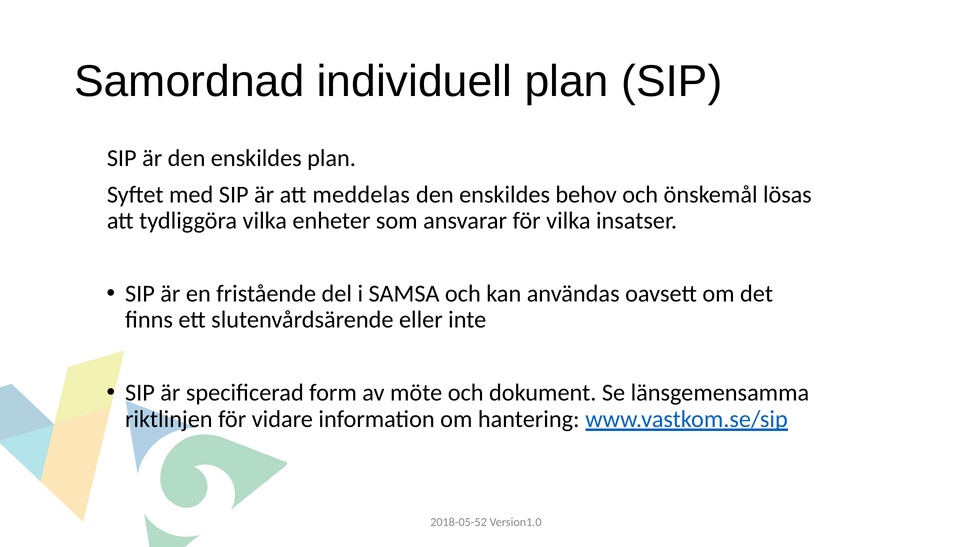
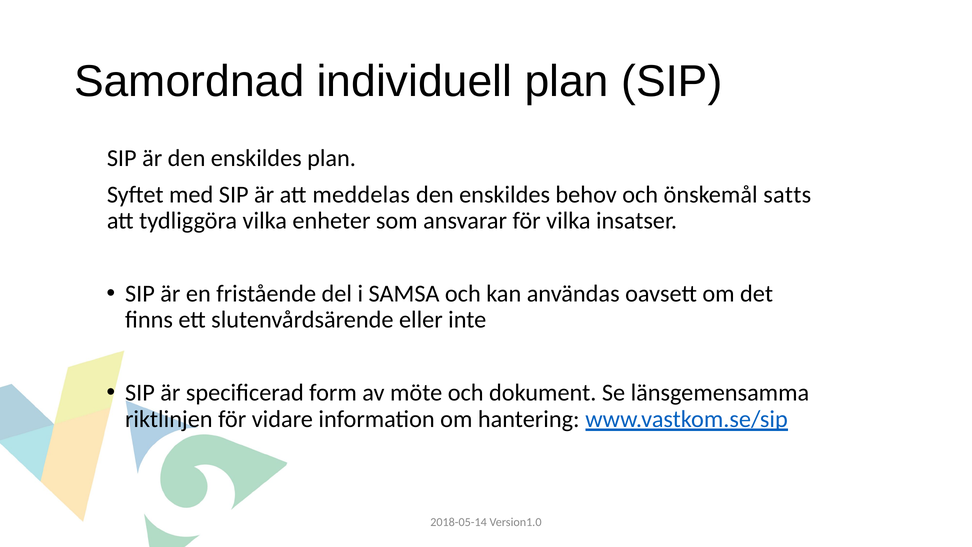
lösas: lösas -> satts (787, 194)
2018-05-52: 2018-05-52 -> 2018-05-14 (459, 522)
